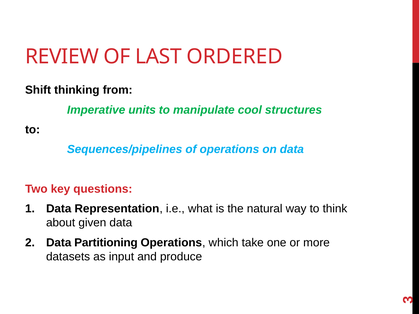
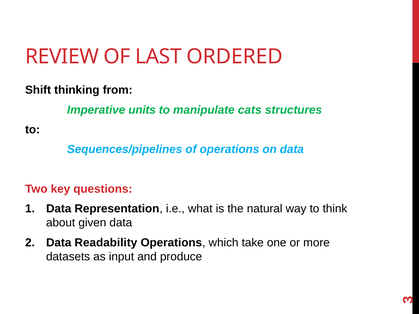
cool: cool -> cats (250, 110)
Partitioning: Partitioning -> Readability (106, 243)
